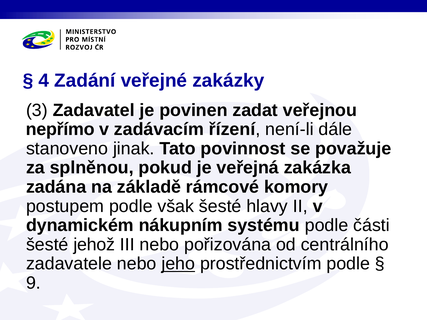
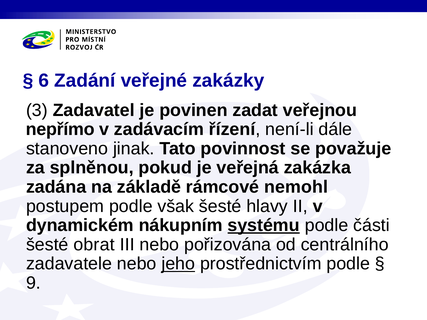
4: 4 -> 6 (44, 81)
komory: komory -> nemohl (296, 187)
systému underline: none -> present (264, 226)
jehož: jehož -> obrat (94, 245)
